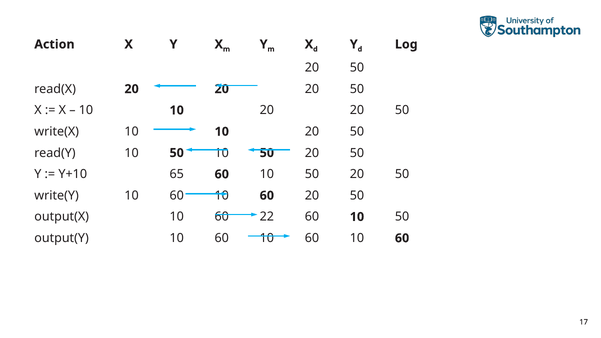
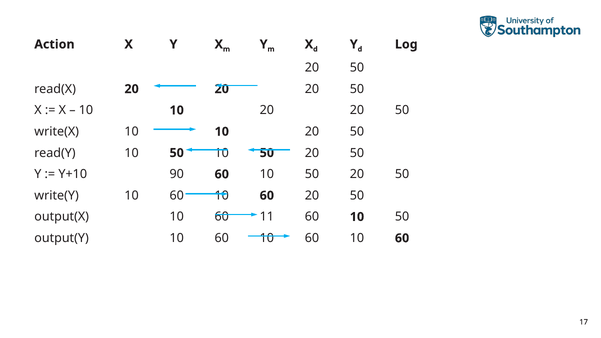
65: 65 -> 90 (177, 174)
22: 22 -> 11 (267, 217)
